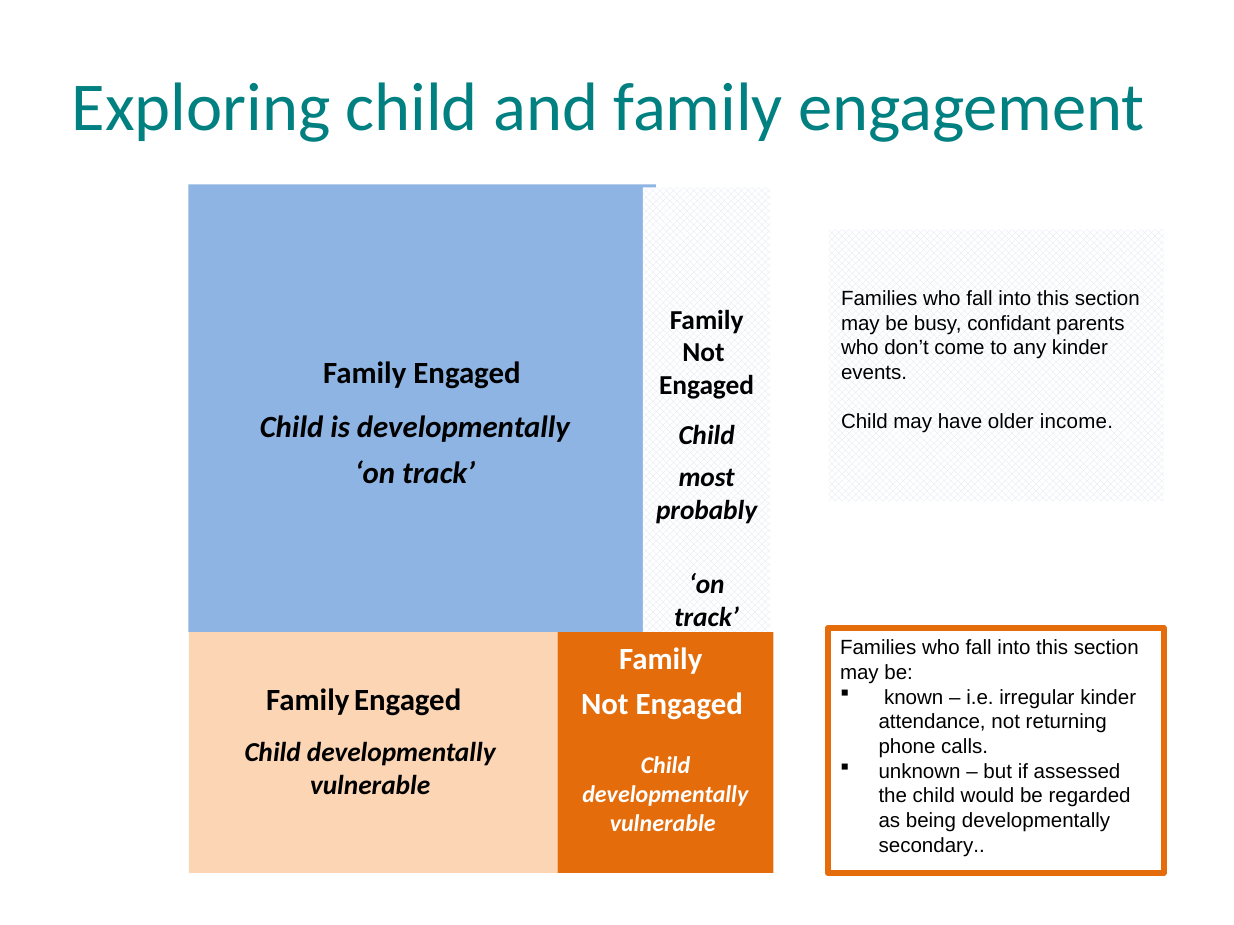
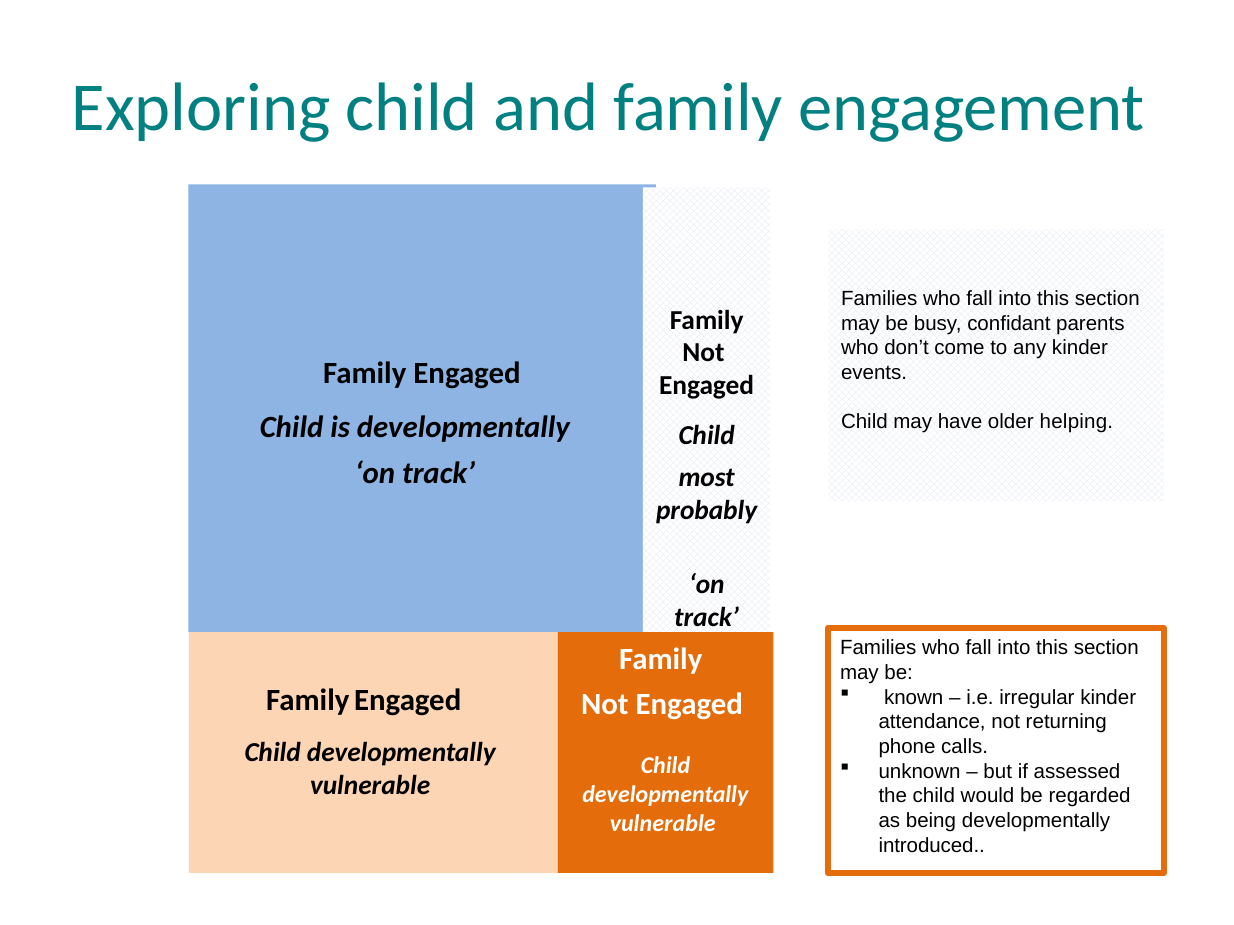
income: income -> helping (1076, 422)
secondary: secondary -> introduced (932, 846)
